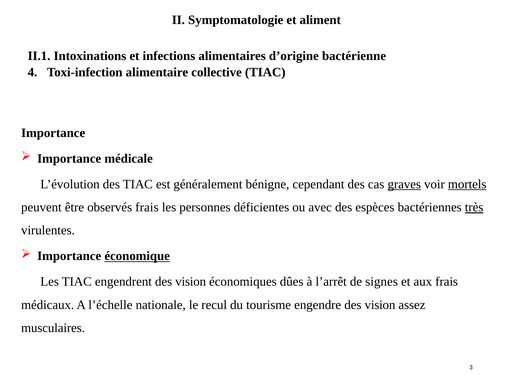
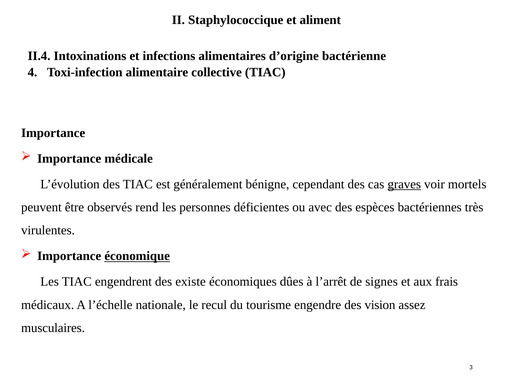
Symptomatologie: Symptomatologie -> Staphylococcique (236, 20)
II.1: II.1 -> II.4 (39, 56)
mortels underline: present -> none (467, 184)
observés frais: frais -> rend (147, 207)
très underline: present -> none (474, 207)
engendrent des vision: vision -> existe (191, 282)
